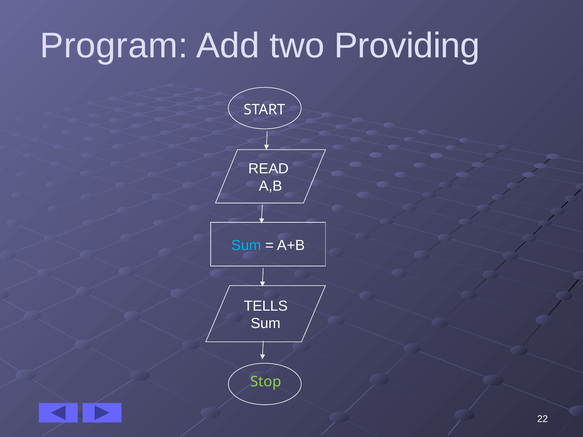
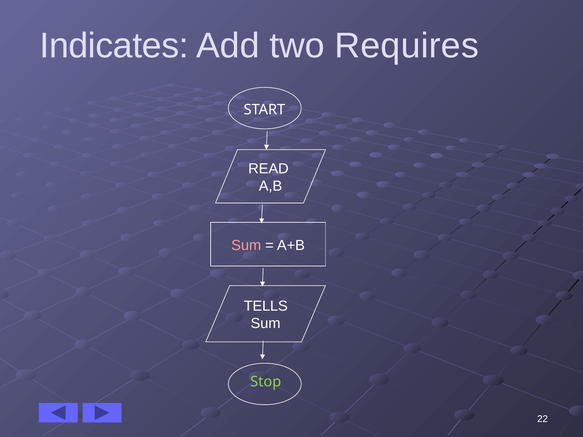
Program: Program -> Indicates (114, 46)
Providing: Providing -> Requires (407, 46)
Sum colour: light blue -> pink (246, 245)
